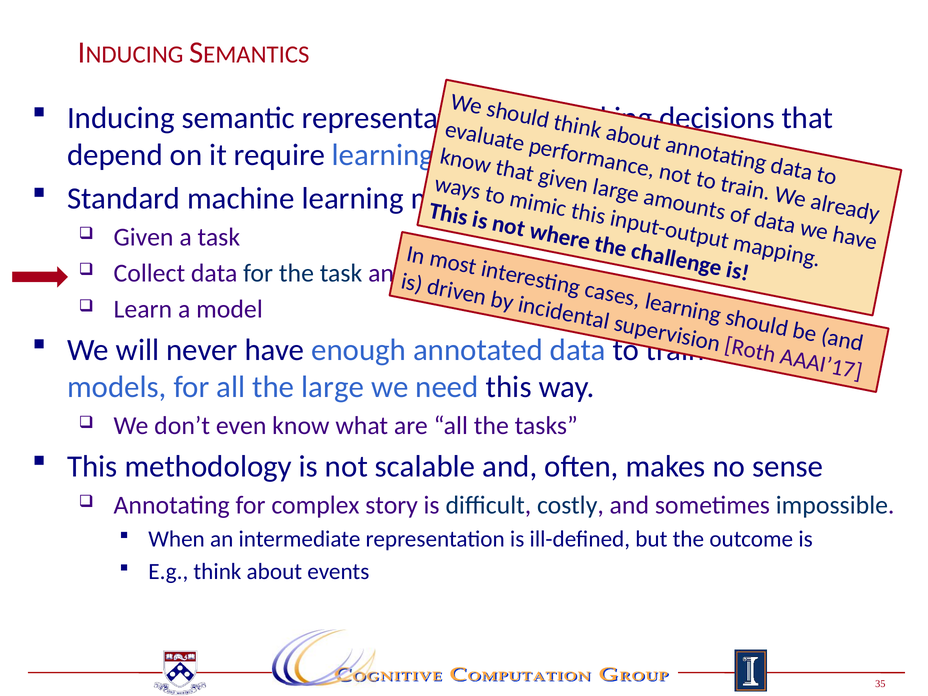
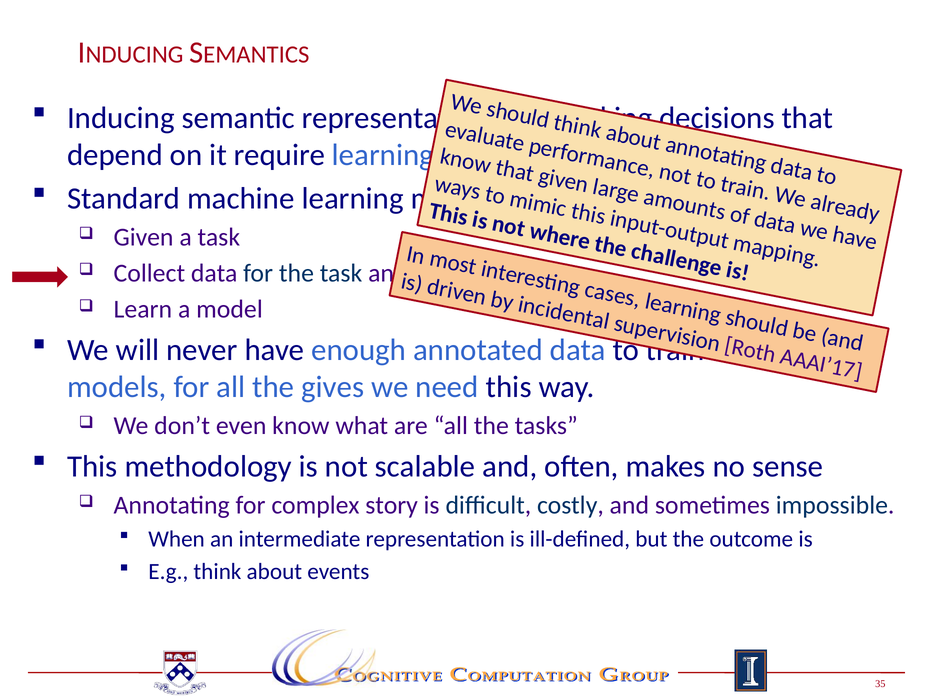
the large: large -> gives (333, 387)
